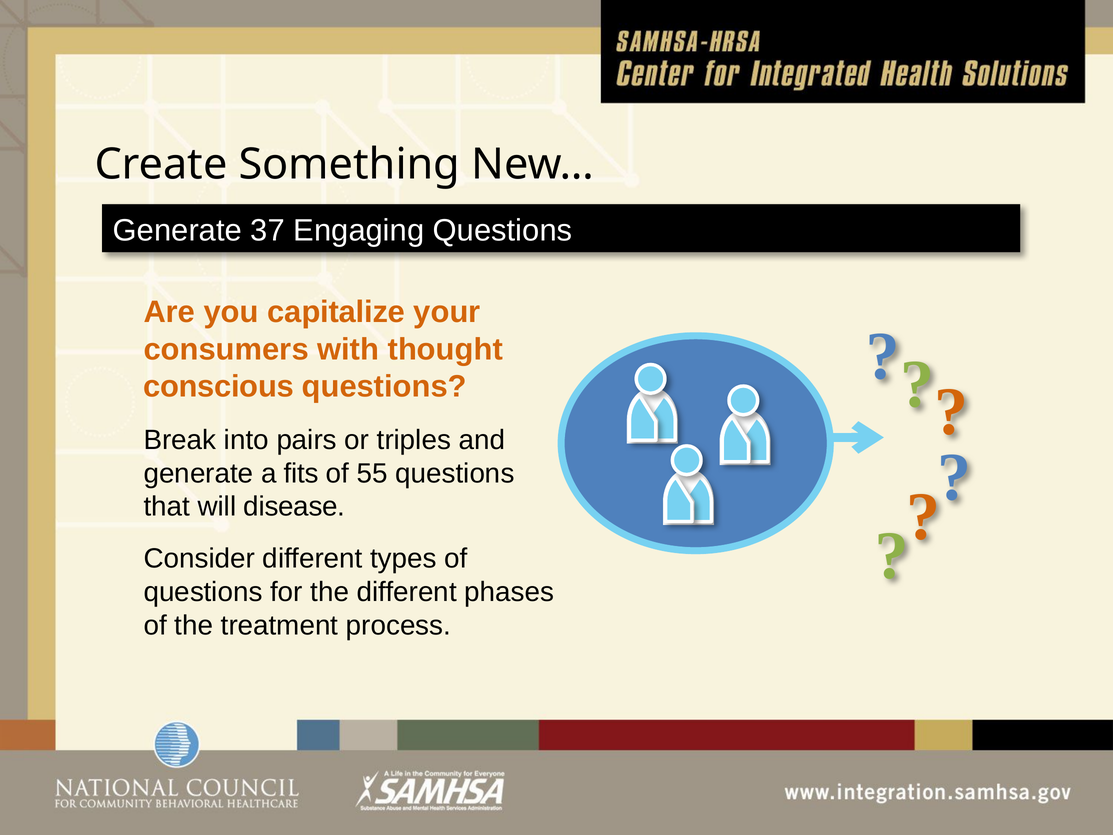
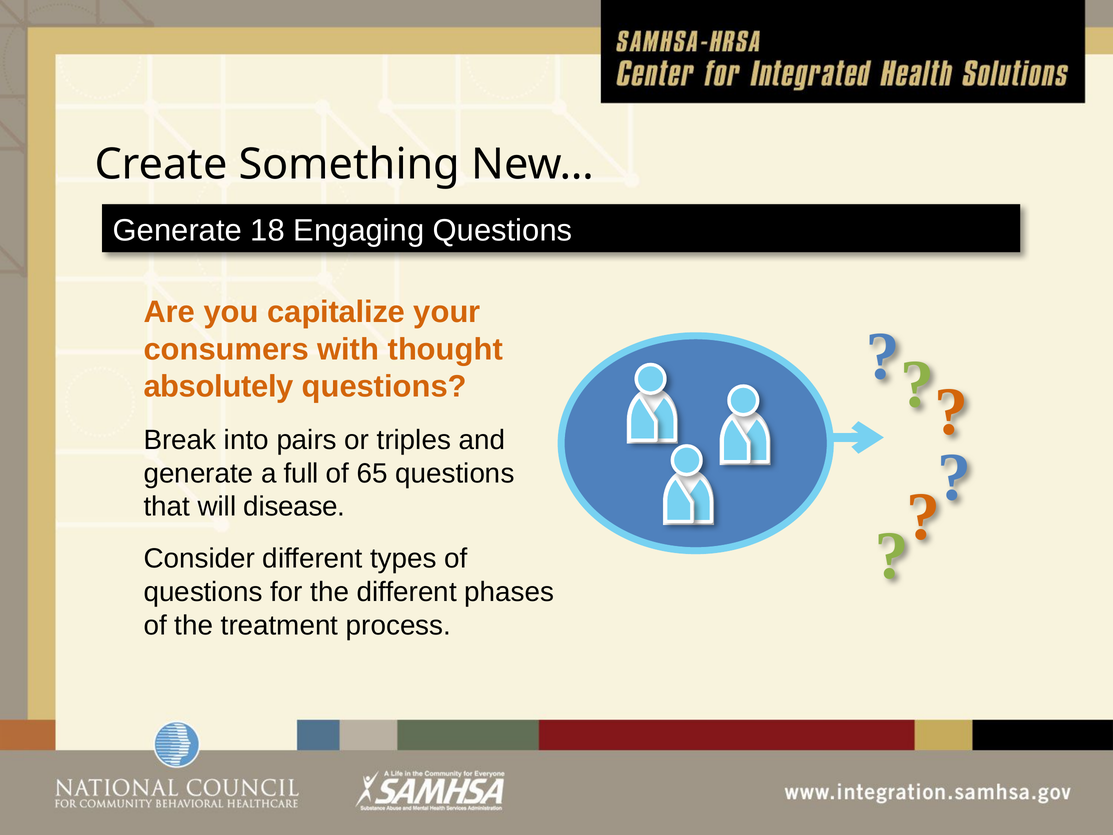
37: 37 -> 18 (268, 230)
conscious: conscious -> absolutely (219, 386)
fits: fits -> full (301, 473)
55: 55 -> 65 (372, 473)
